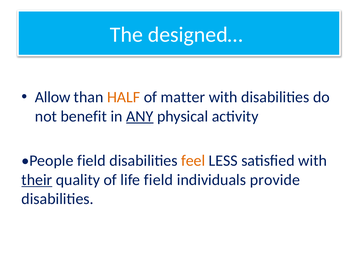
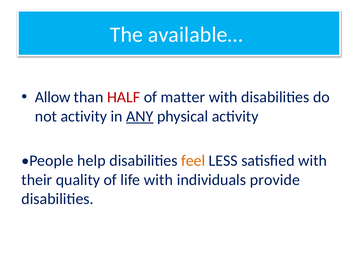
designed…: designed… -> available… (195, 35)
HALF colour: orange -> red (124, 97)
not benefit: benefit -> activity (84, 116)
People field: field -> help (91, 161)
their underline: present -> none (37, 180)
life field: field -> with (158, 180)
